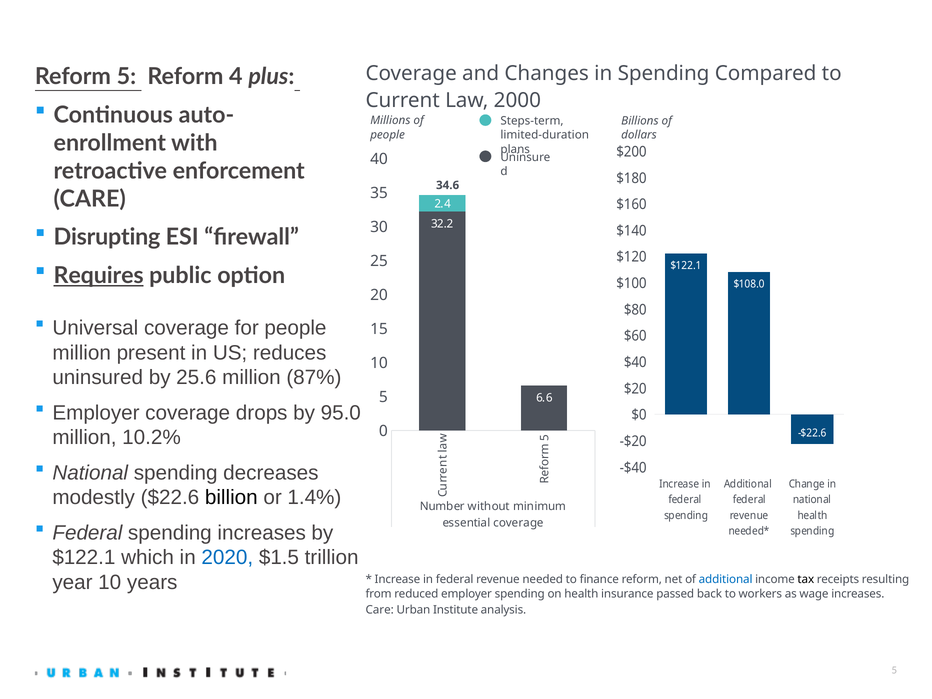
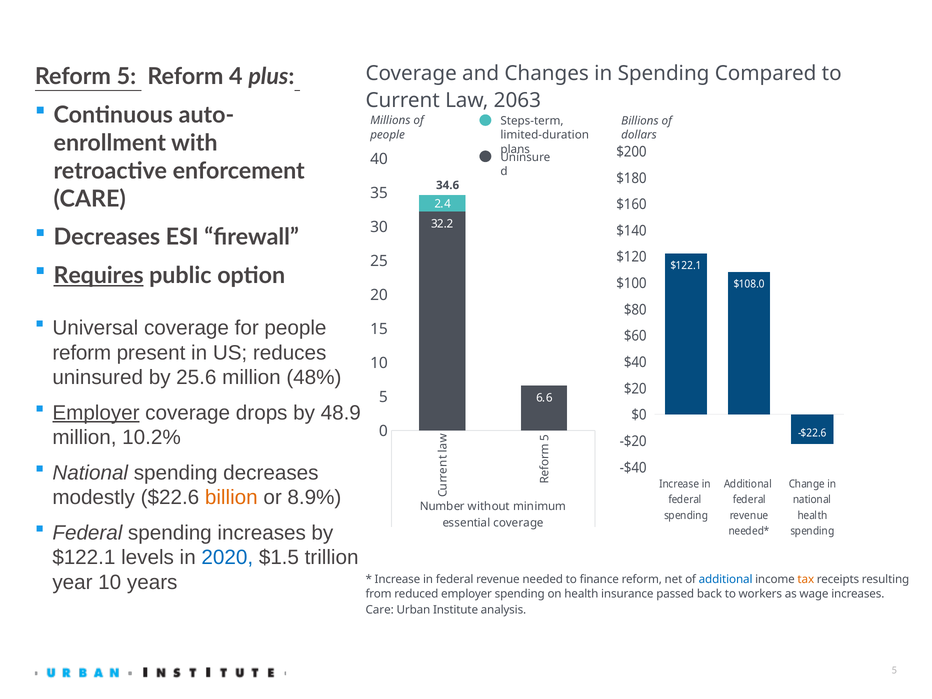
2000: 2000 -> 2063 (517, 101)
Disrupting: Disrupting -> Decreases (107, 237)
million: million -> reform (82, 353)
87%: 87% -> 48% (314, 378)
Employer underline: none -> present (96, 413)
95.0: 95.0 -> 48.9 (341, 413)
billion colour: black -> orange (231, 498)
1.4%: 1.4% -> 8.9% (314, 498)
which: which -> levels (148, 558)
tax colour: black -> orange (806, 580)
